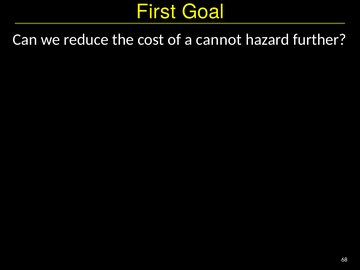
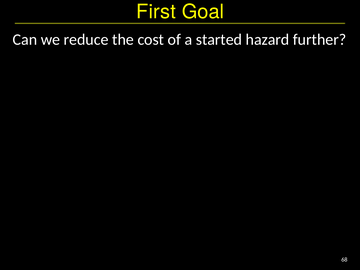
cannot: cannot -> started (219, 40)
